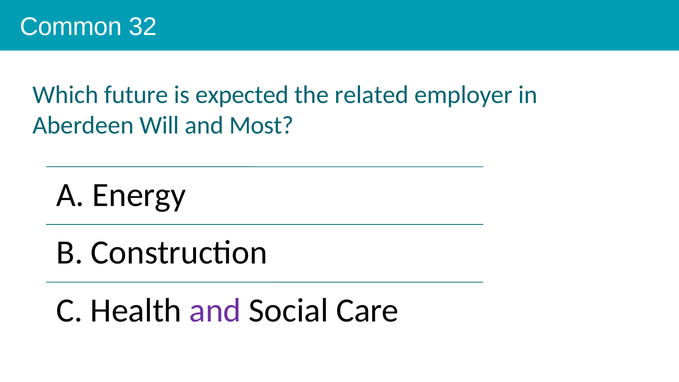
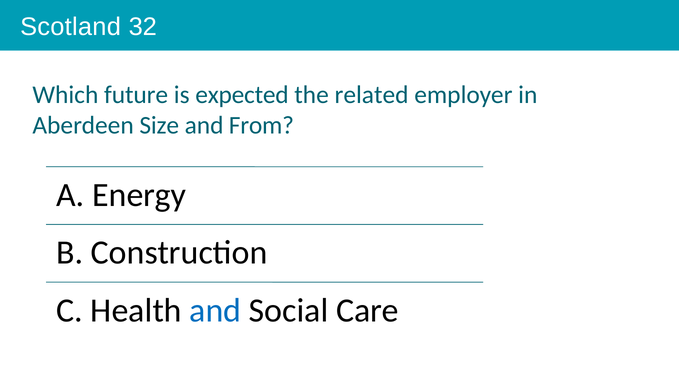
Common: Common -> Scotland (71, 27)
Will: Will -> Size (159, 125)
Most: Most -> From (261, 125)
and colour: purple -> blue (215, 310)
